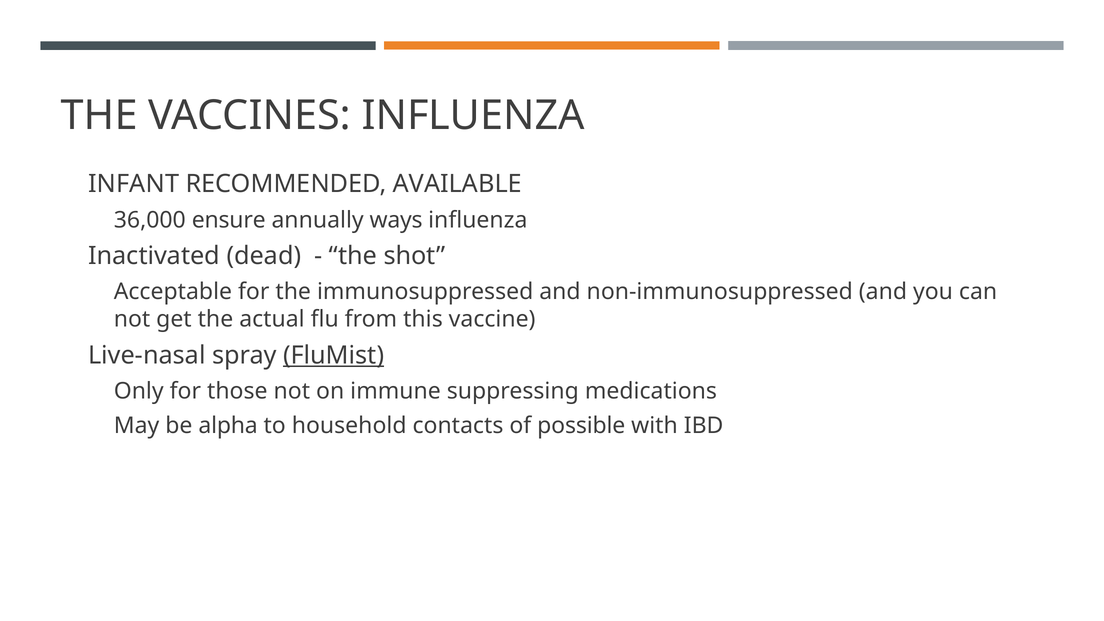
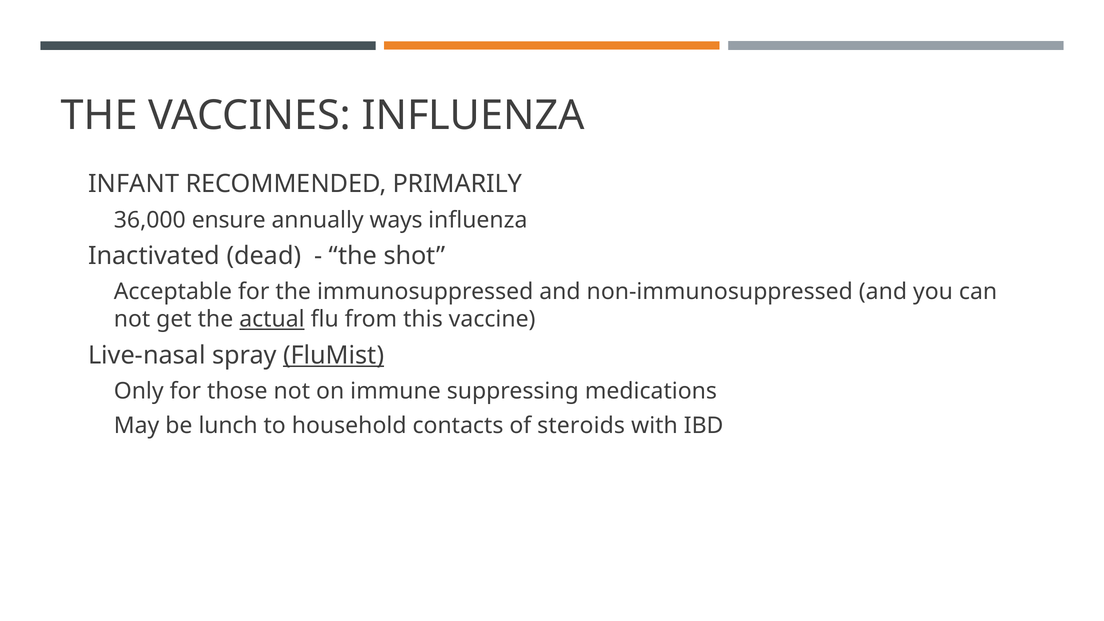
AVAILABLE: AVAILABLE -> PRIMARILY (457, 184)
actual underline: none -> present (272, 319)
alpha: alpha -> lunch (228, 426)
possible: possible -> steroids (581, 426)
